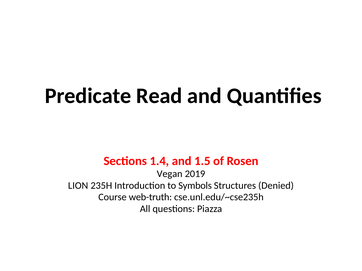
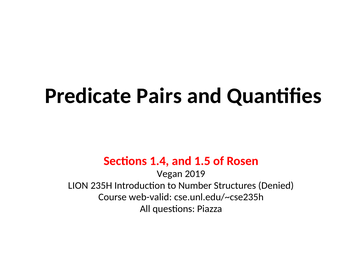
Read: Read -> Pairs (159, 96)
Symbols: Symbols -> Number (195, 186)
web-truth: web-truth -> web-valid (150, 197)
